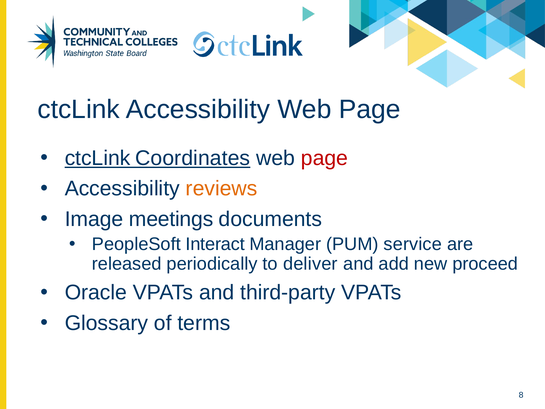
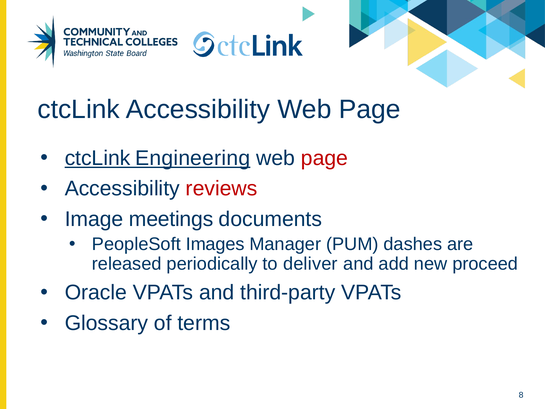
Coordinates: Coordinates -> Engineering (193, 158)
reviews colour: orange -> red (221, 188)
Interact: Interact -> Images (215, 244)
service: service -> dashes (413, 244)
